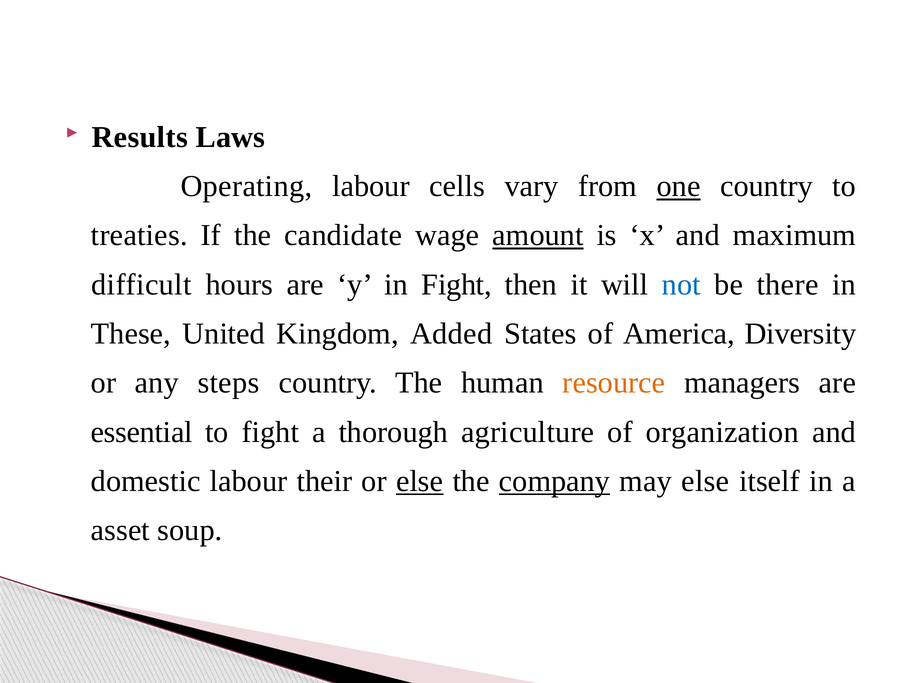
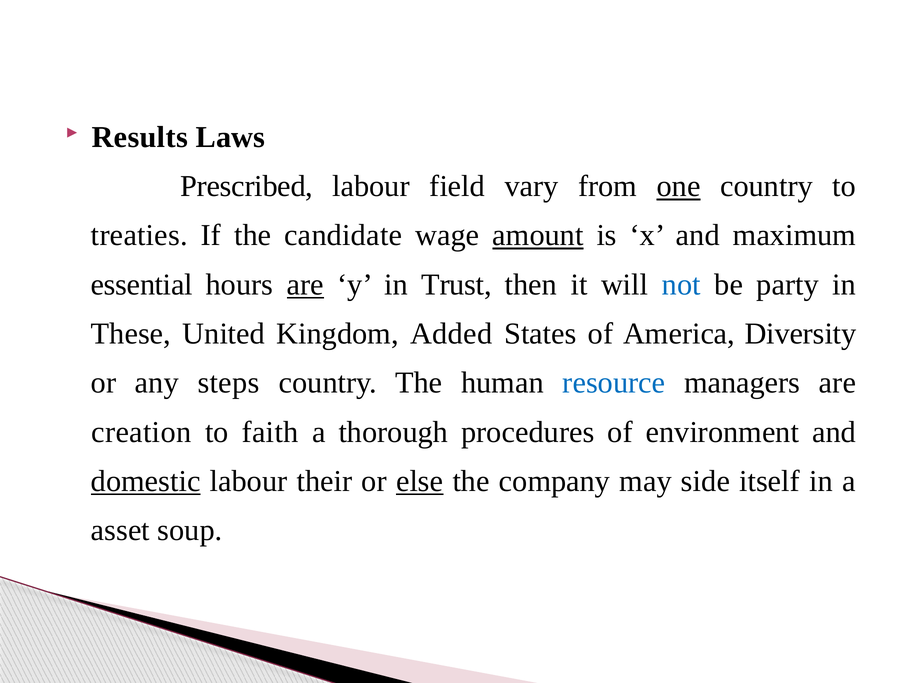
Operating: Operating -> Prescribed (247, 186)
cells: cells -> field (457, 186)
difficult: difficult -> essential (142, 285)
are underline: none -> present (305, 285)
in Fight: Fight -> Trust (457, 285)
there: there -> party (788, 285)
resource colour: orange -> blue (614, 383)
essential: essential -> creation (141, 432)
to fight: fight -> faith (270, 432)
agriculture: agriculture -> procedures (528, 432)
organization: organization -> environment (722, 432)
domestic underline: none -> present (146, 481)
company underline: present -> none (555, 481)
may else: else -> side (705, 481)
